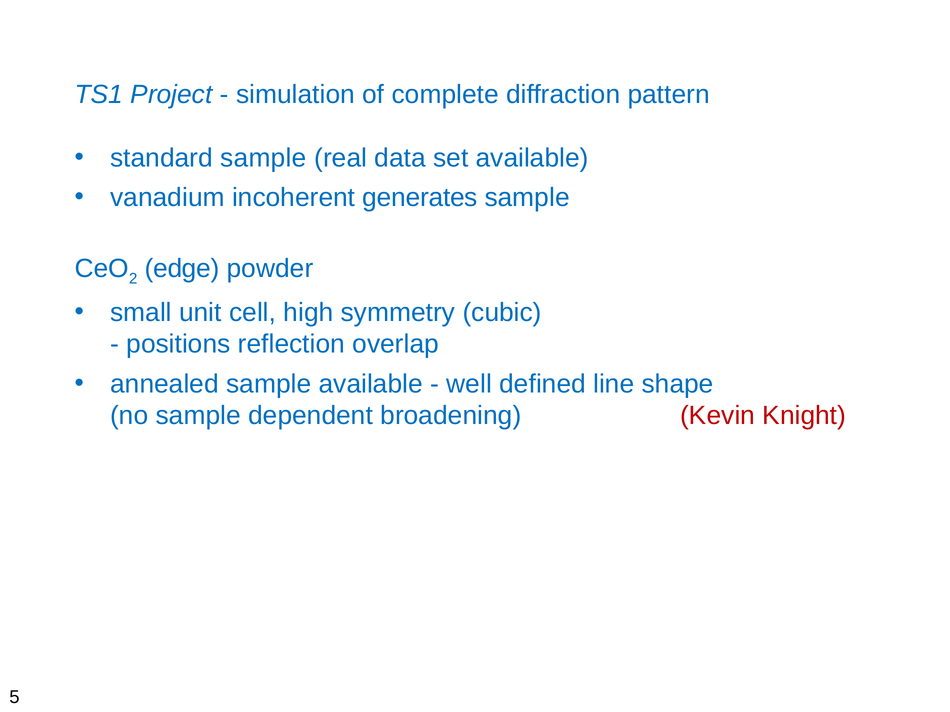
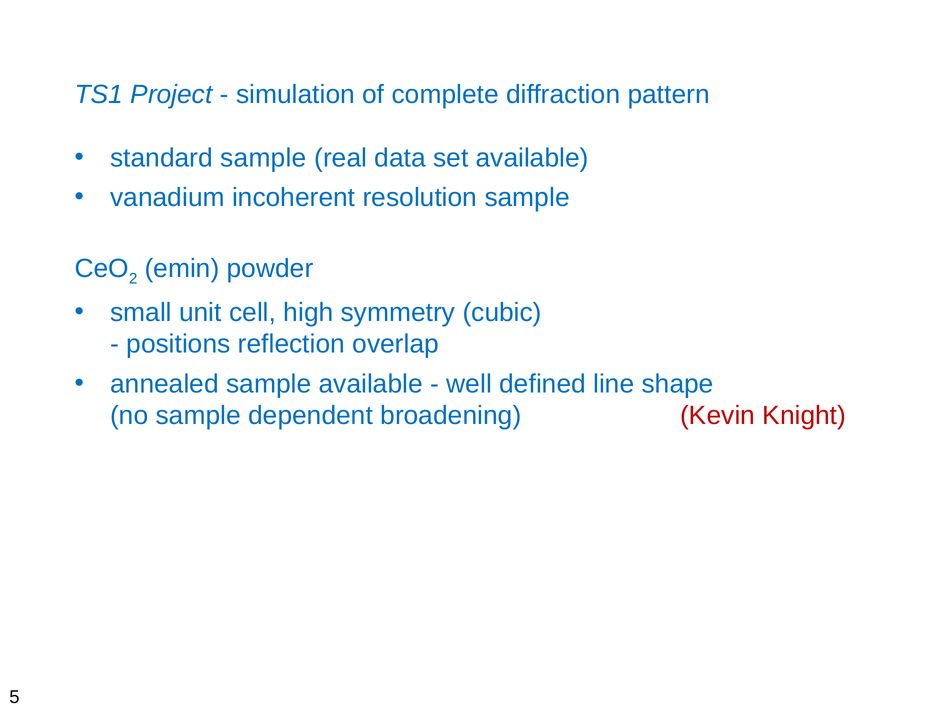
generates: generates -> resolution (420, 198)
edge: edge -> emin (182, 269)
